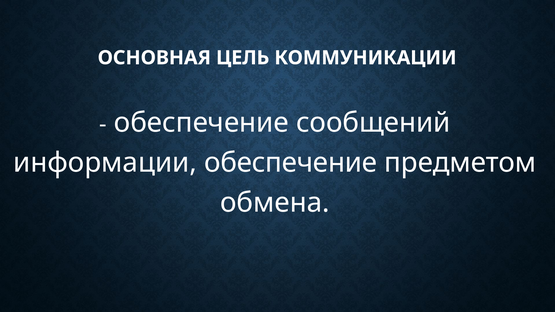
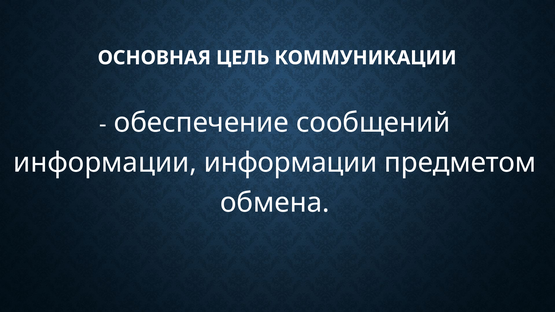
информации обеспечение: обеспечение -> информации (291, 163)
